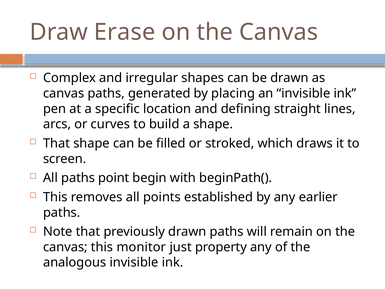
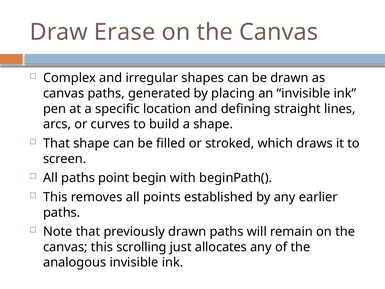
monitor: monitor -> scrolling (141, 247)
property: property -> allocates (221, 247)
